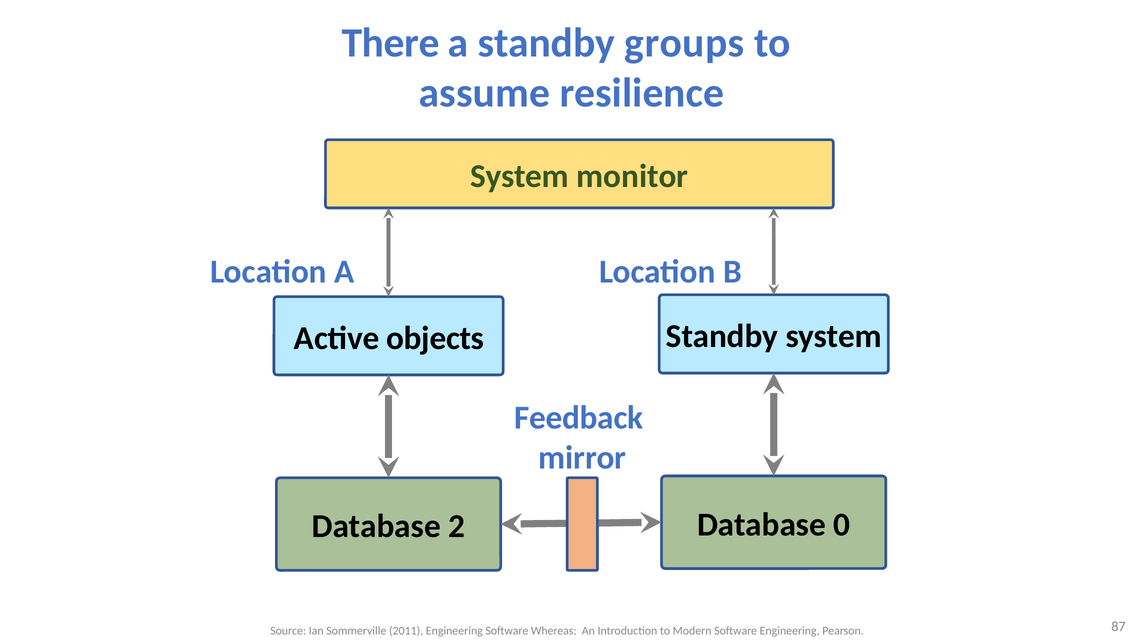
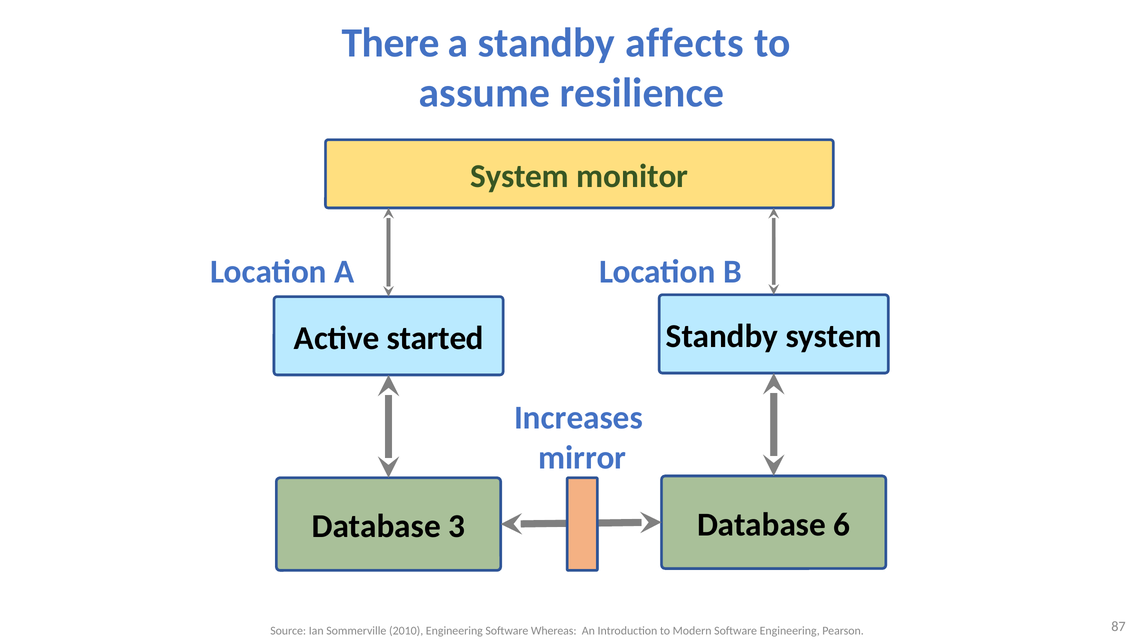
groups: groups -> affects (684, 43)
objects: objects -> started (435, 338)
Feedback: Feedback -> Increases (579, 418)
0: 0 -> 6 (842, 524)
2: 2 -> 3 (457, 526)
2011: 2011 -> 2010 (406, 630)
